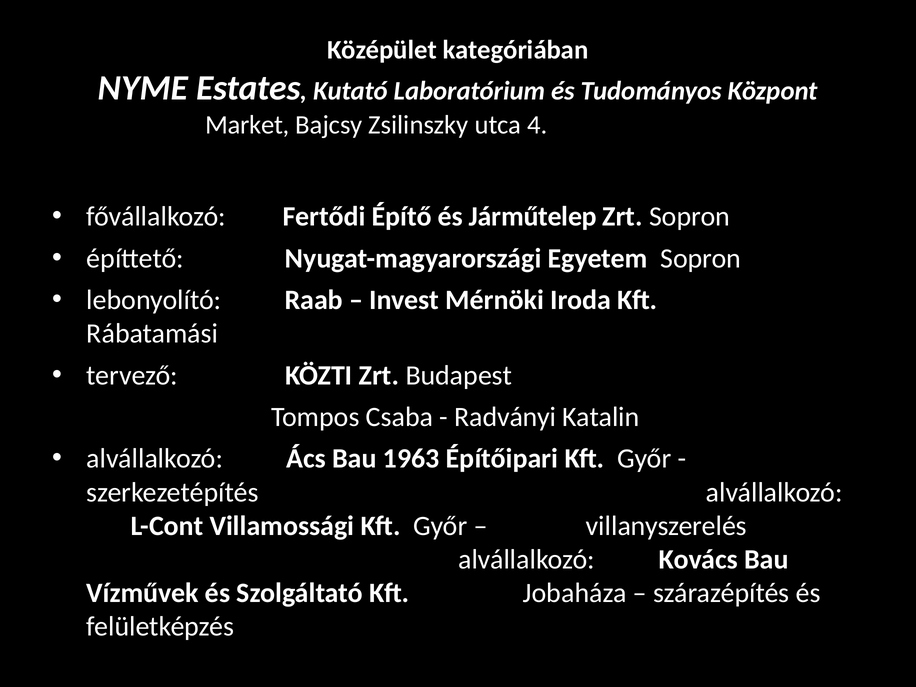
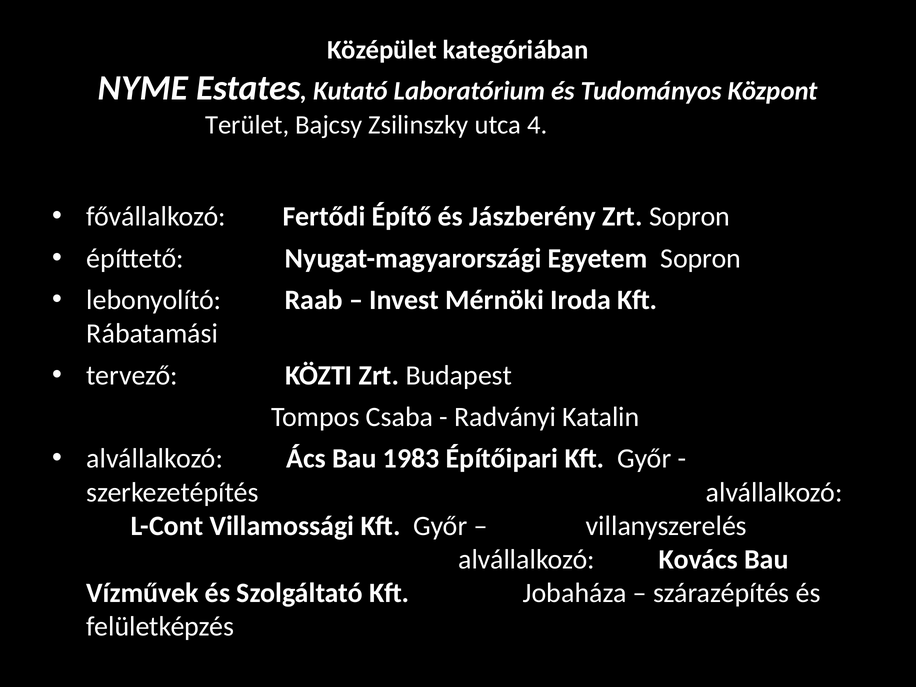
Market: Market -> Terület (247, 125)
Járműtelep: Járműtelep -> Jászberény (533, 217)
1963: 1963 -> 1983 (411, 459)
